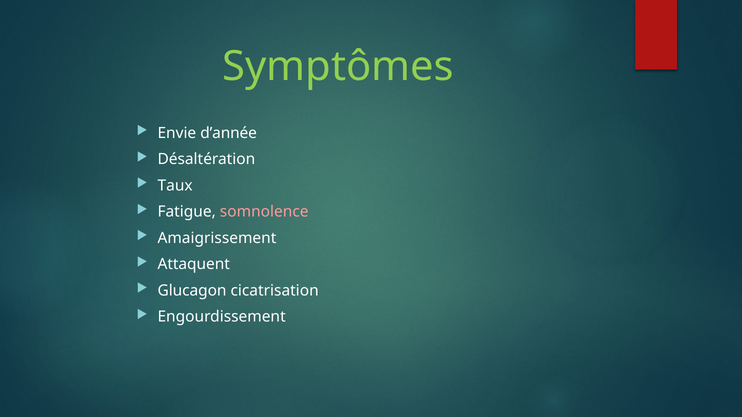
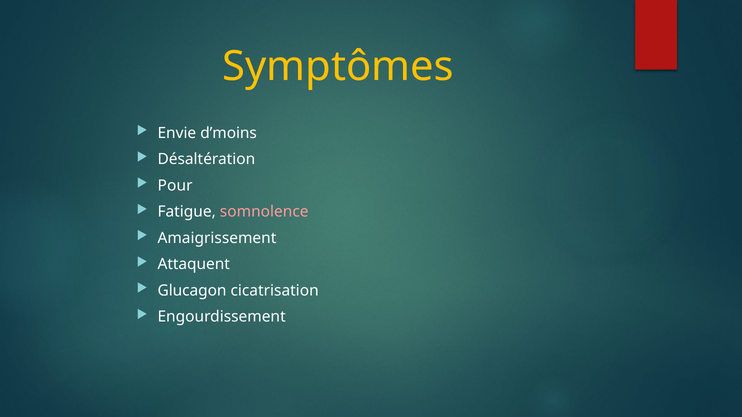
Symptômes colour: light green -> yellow (338, 66)
d’année: d’année -> d’moins (229, 133)
Taux: Taux -> Pour (175, 186)
